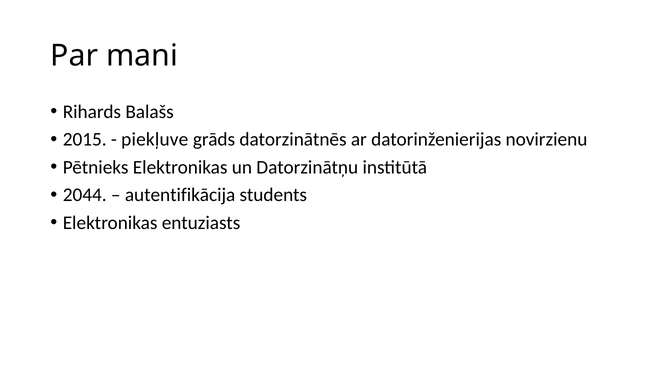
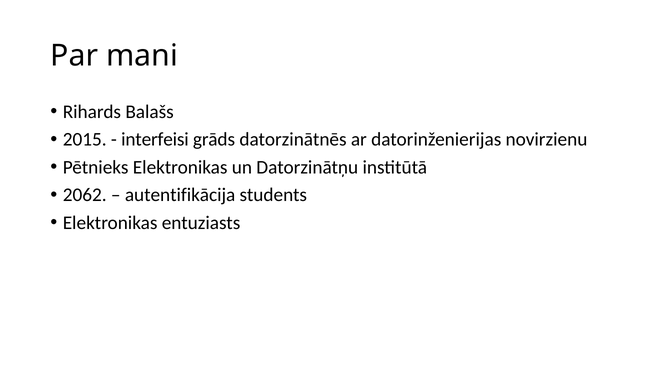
piekļuve: piekļuve -> interfeisi (155, 139)
2044: 2044 -> 2062 (85, 195)
